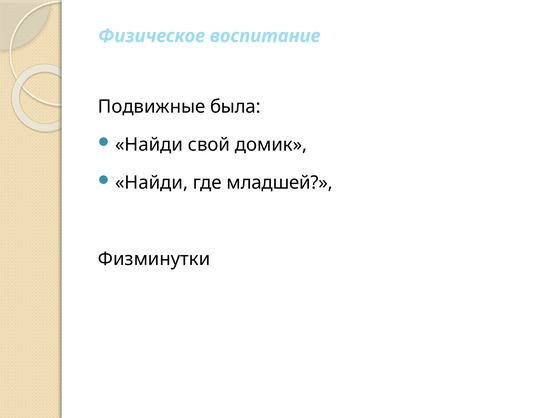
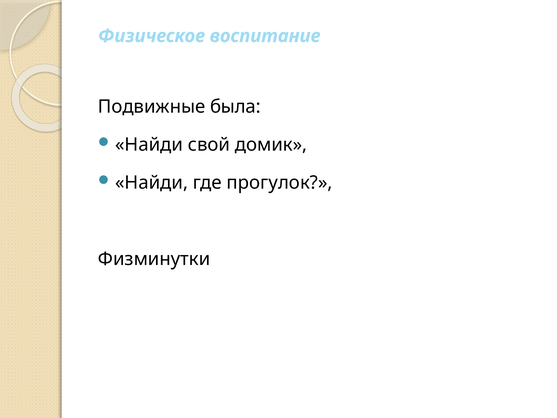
младшей: младшей -> прогулок (280, 183)
